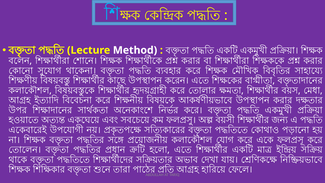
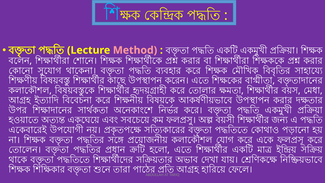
Method colour: white -> pink (135, 50)
